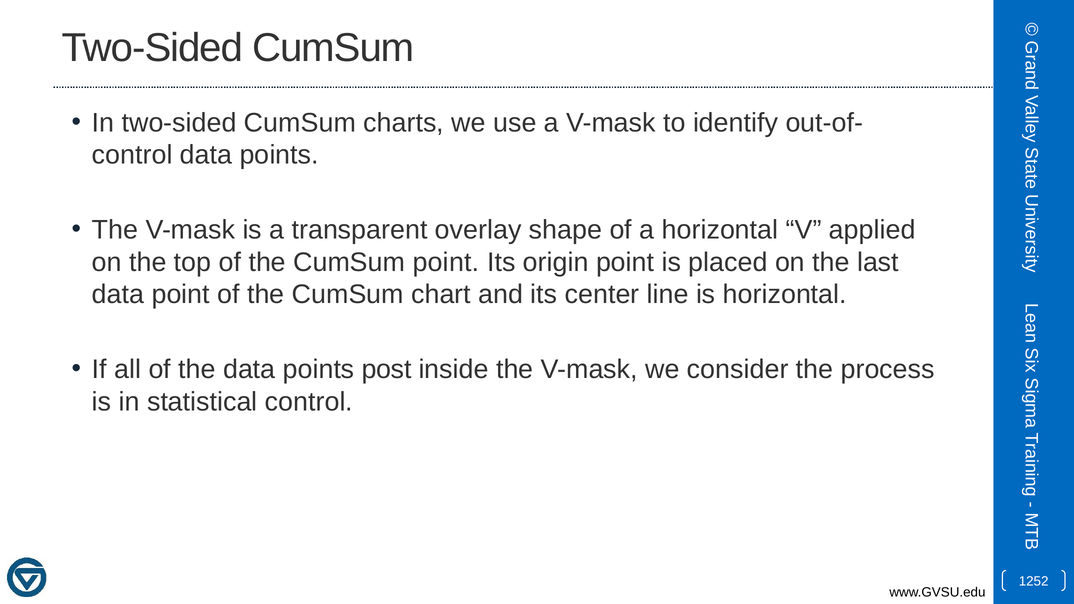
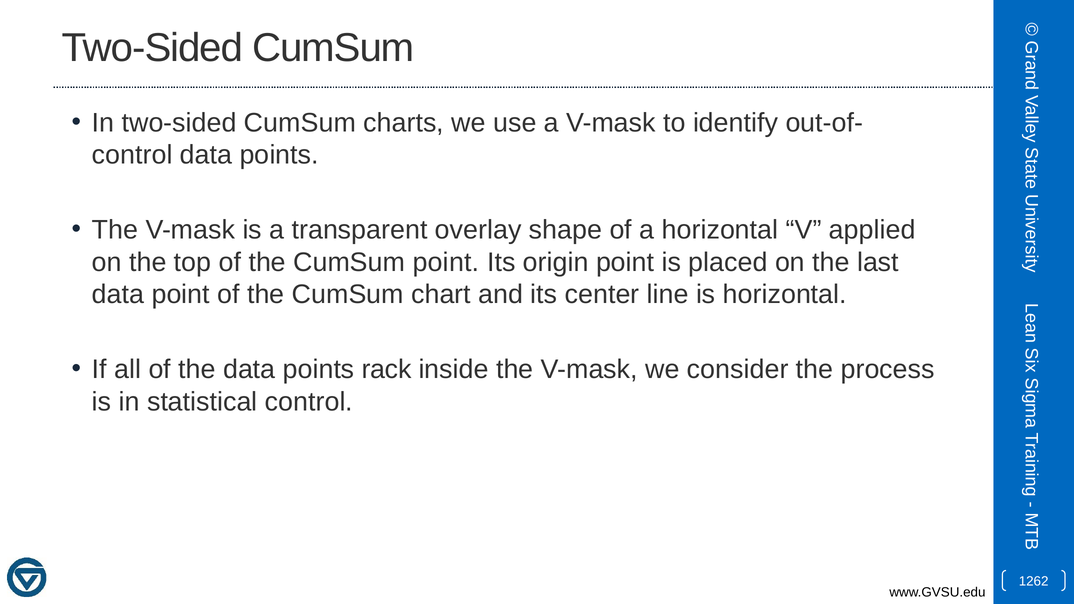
post: post -> rack (387, 370)
1252: 1252 -> 1262 (1034, 582)
